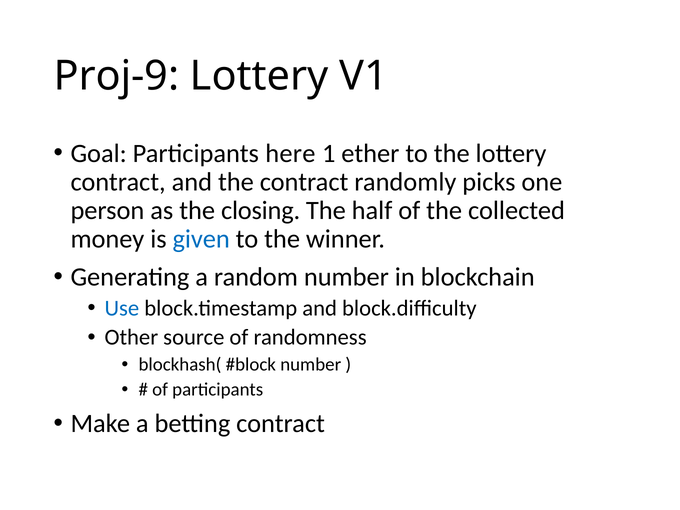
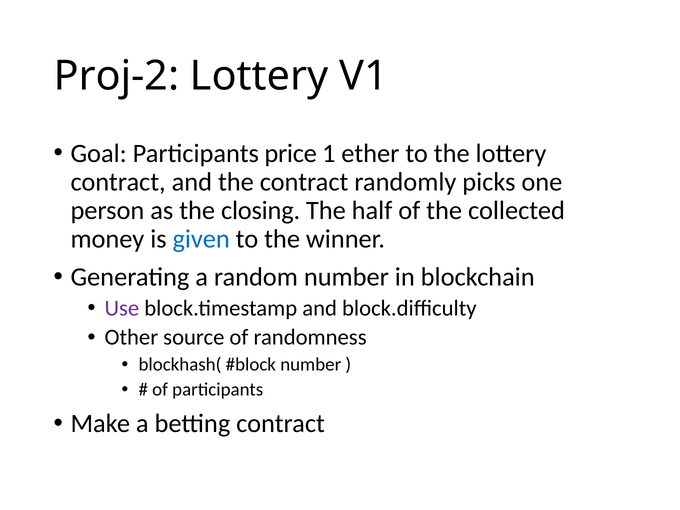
Proj-9: Proj-9 -> Proj-2 (116, 76)
here: here -> price (291, 153)
Use colour: blue -> purple (122, 308)
